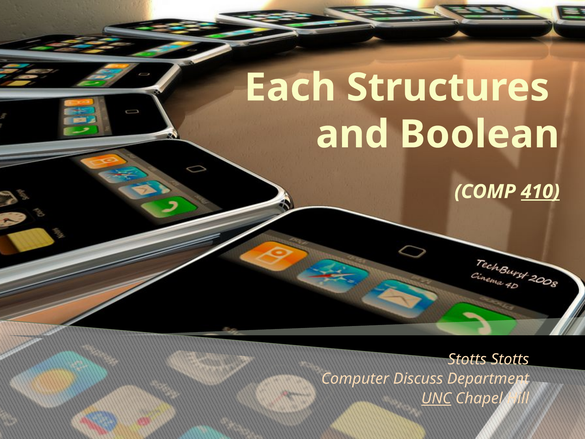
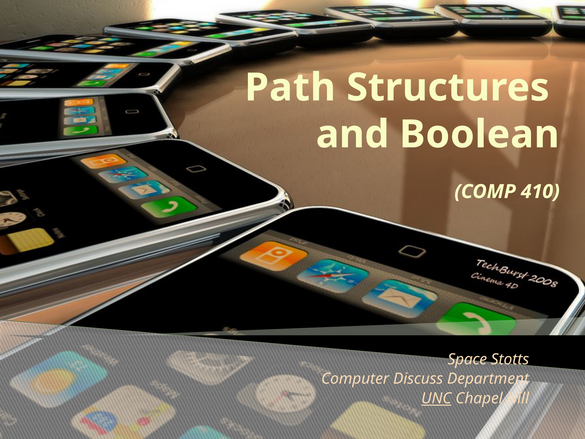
Each: Each -> Path (290, 88)
410 underline: present -> none (540, 192)
Stotts: Stotts -> Space (467, 359)
